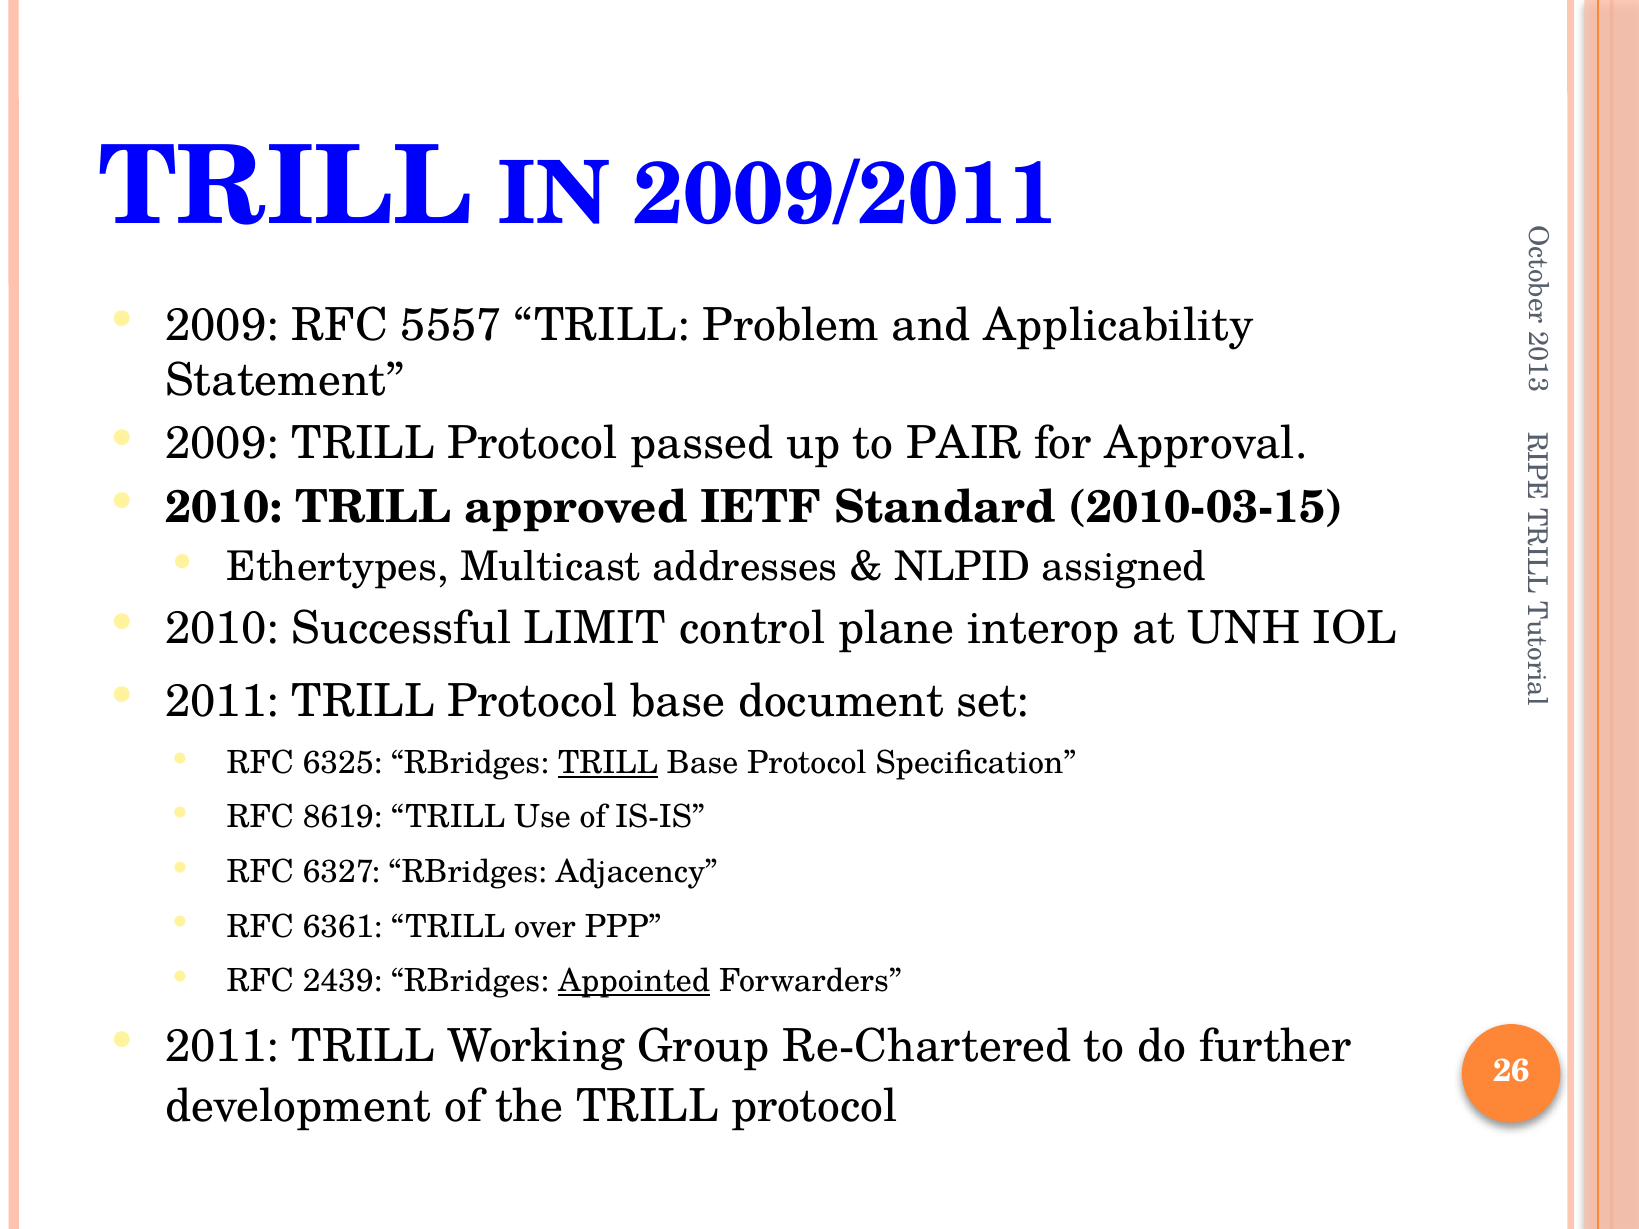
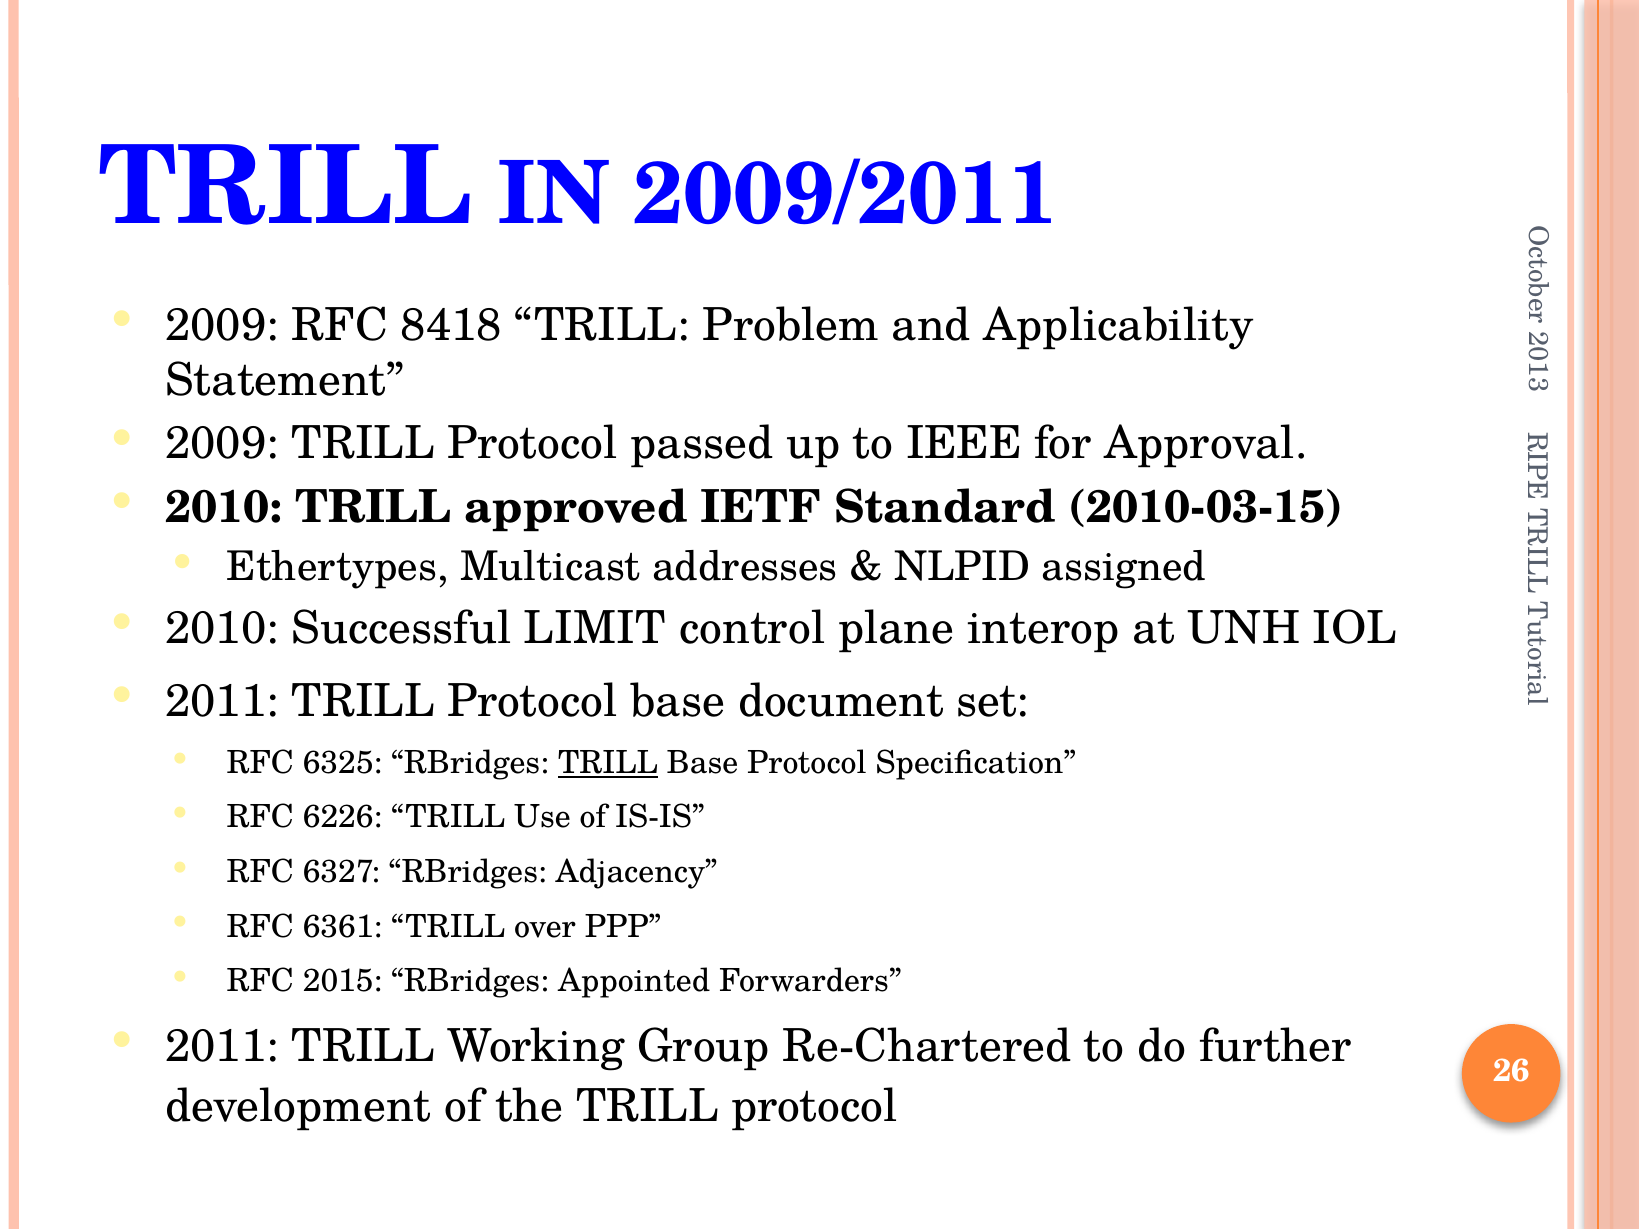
5557: 5557 -> 8418 (451, 326)
PAIR: PAIR -> IEEE (964, 444)
8619: 8619 -> 6226 (343, 818)
2439: 2439 -> 2015 (343, 981)
Appointed underline: present -> none (634, 981)
